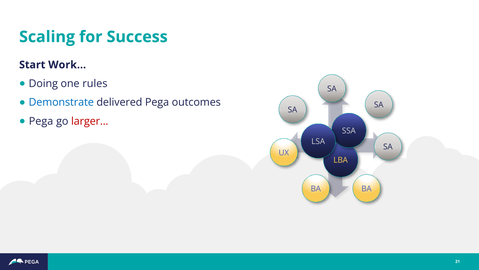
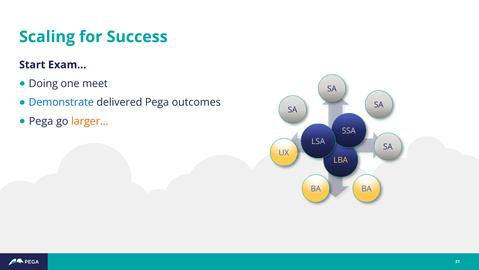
Work…: Work… -> Exam… (67, 65)
rules: rules -> meet (95, 83)
larger… colour: red -> orange (90, 121)
